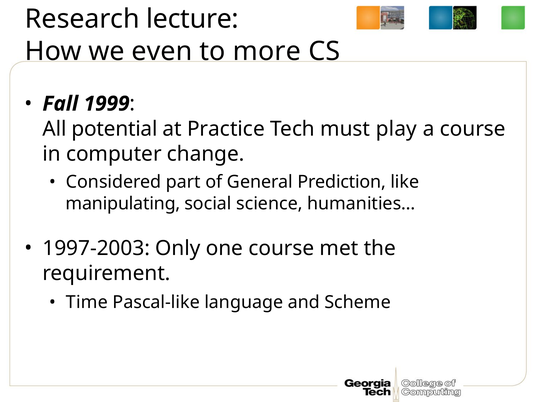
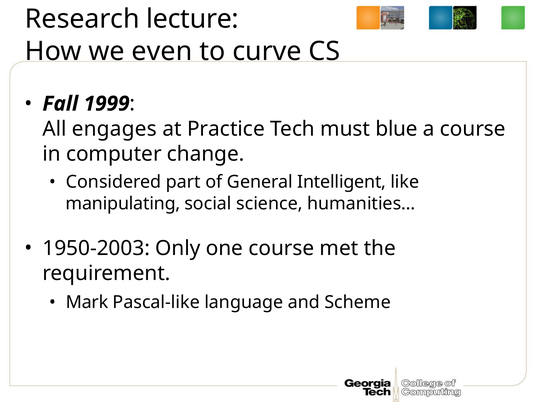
more: more -> curve (267, 51)
potential: potential -> engages (114, 129)
play: play -> blue (397, 129)
Prediction: Prediction -> Intelligent (342, 182)
1997-2003: 1997-2003 -> 1950-2003 (96, 248)
Time: Time -> Mark (87, 302)
